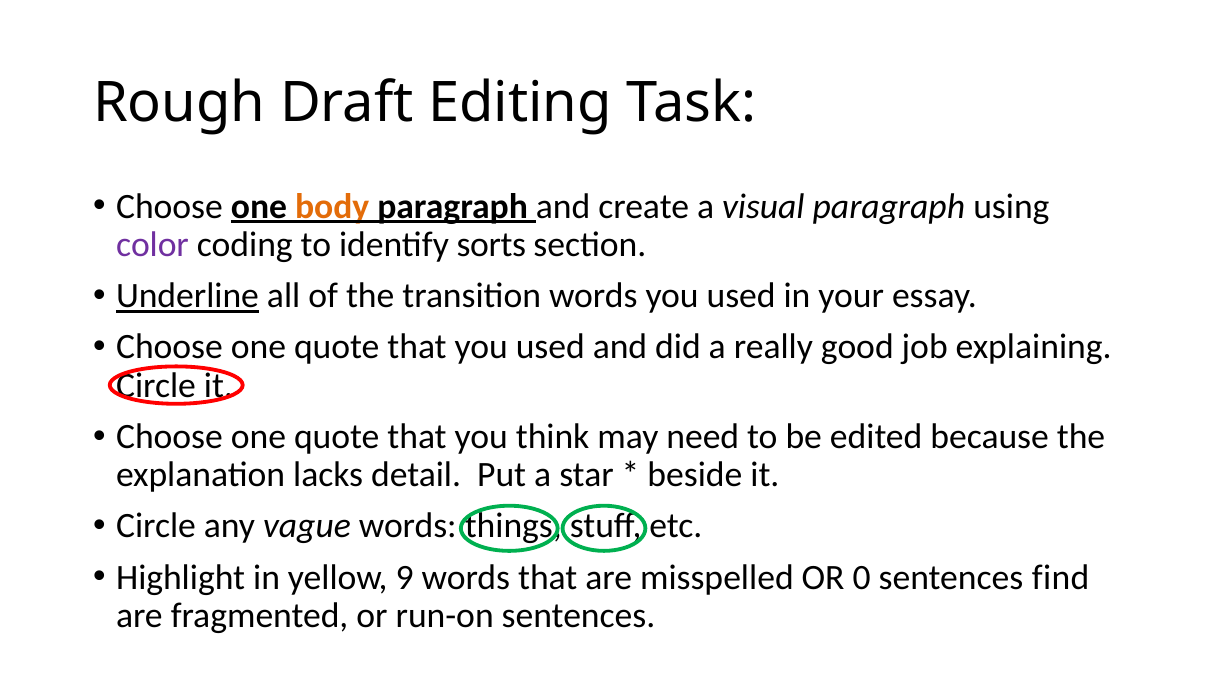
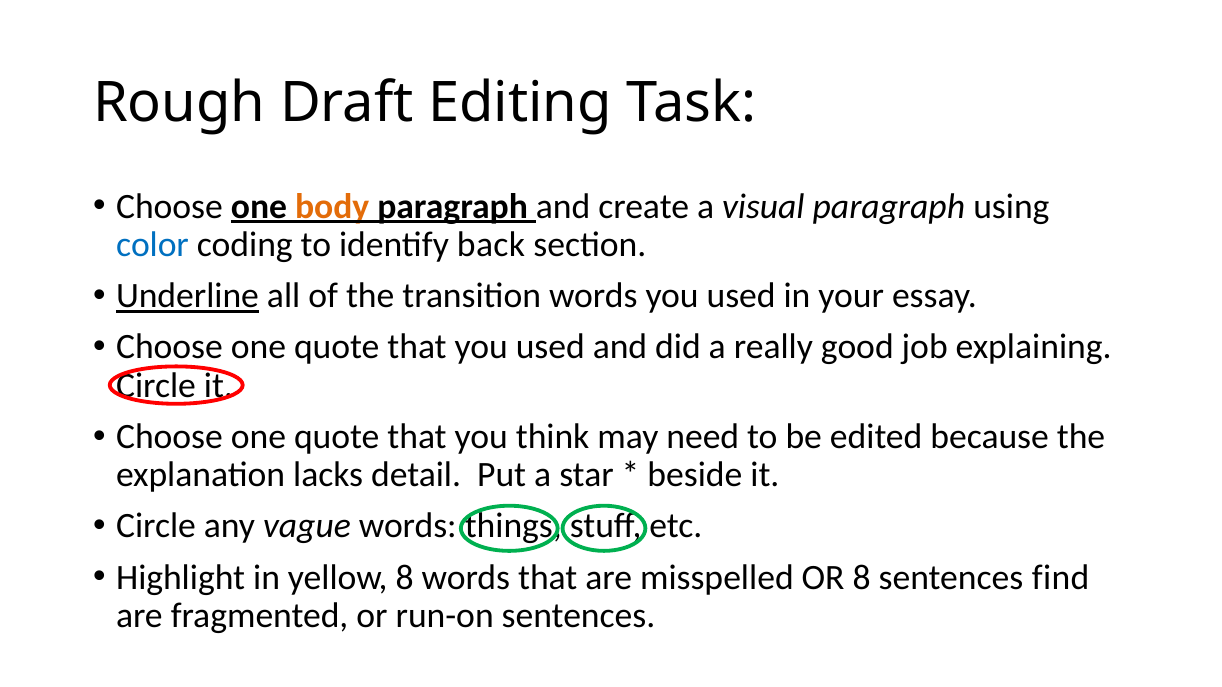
color colour: purple -> blue (152, 245)
sorts: sorts -> back (491, 245)
yellow 9: 9 -> 8 (405, 578)
OR 0: 0 -> 8 (862, 578)
